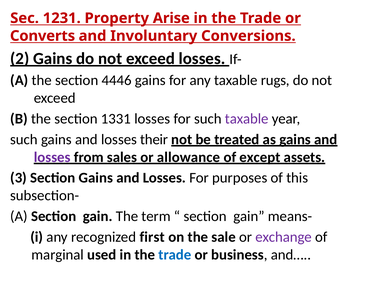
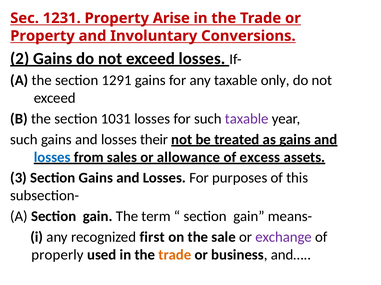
Converts: Converts -> Property (42, 36)
4446: 4446 -> 1291 (117, 80)
rugs: rugs -> only (275, 80)
1331: 1331 -> 1031 (116, 119)
losses colour: purple -> blue (52, 158)
except: except -> excess (260, 158)
marginal: marginal -> properly (58, 255)
trade colour: blue -> orange (175, 255)
